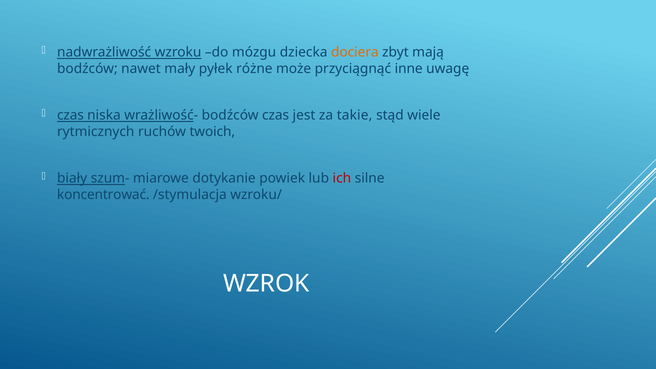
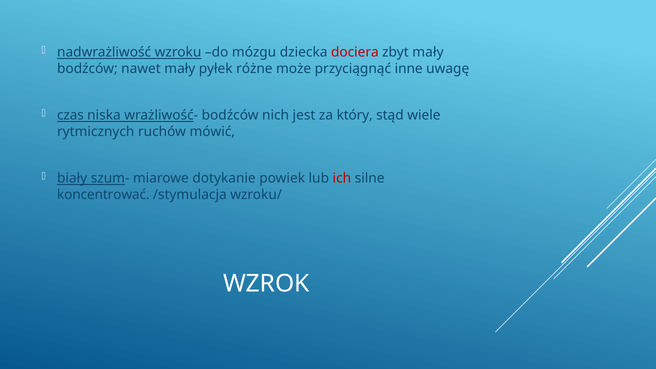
dociera colour: orange -> red (355, 52)
zbyt mają: mają -> mały (428, 52)
bodźców czas: czas -> nich (276, 115)
takie: takie -> który (355, 115)
twoich: twoich -> mówić (212, 132)
